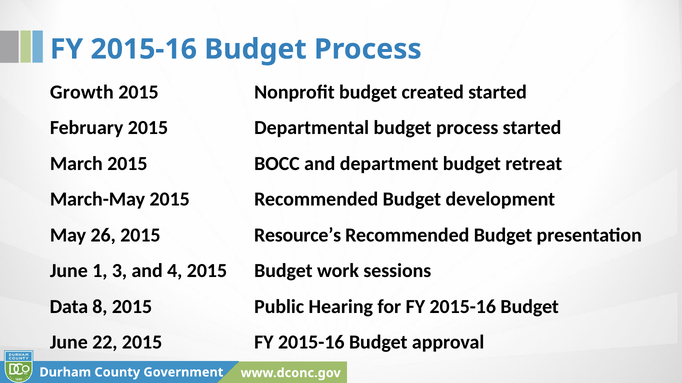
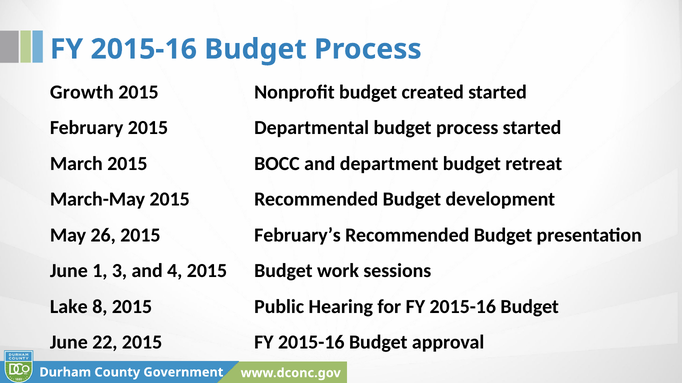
Resource’s: Resource’s -> February’s (297, 235)
Data: Data -> Lake (69, 307)
